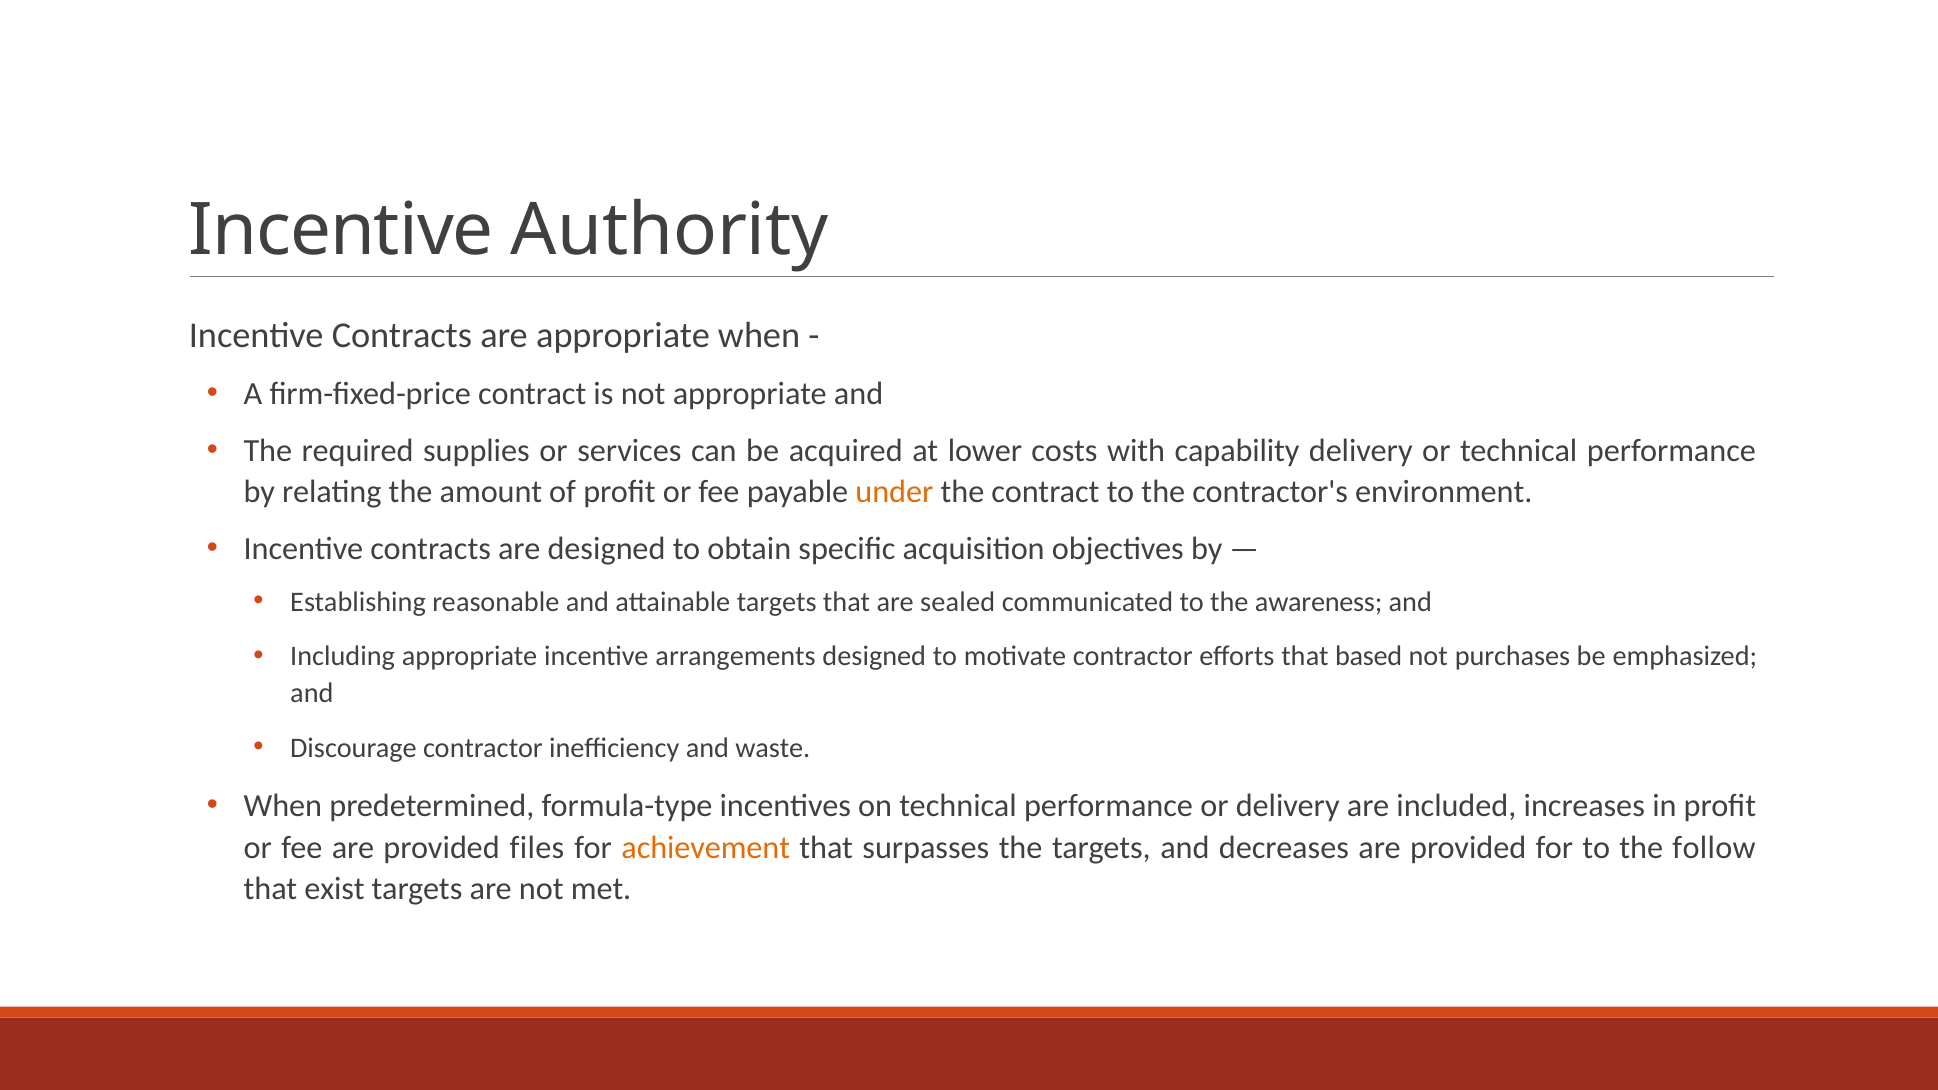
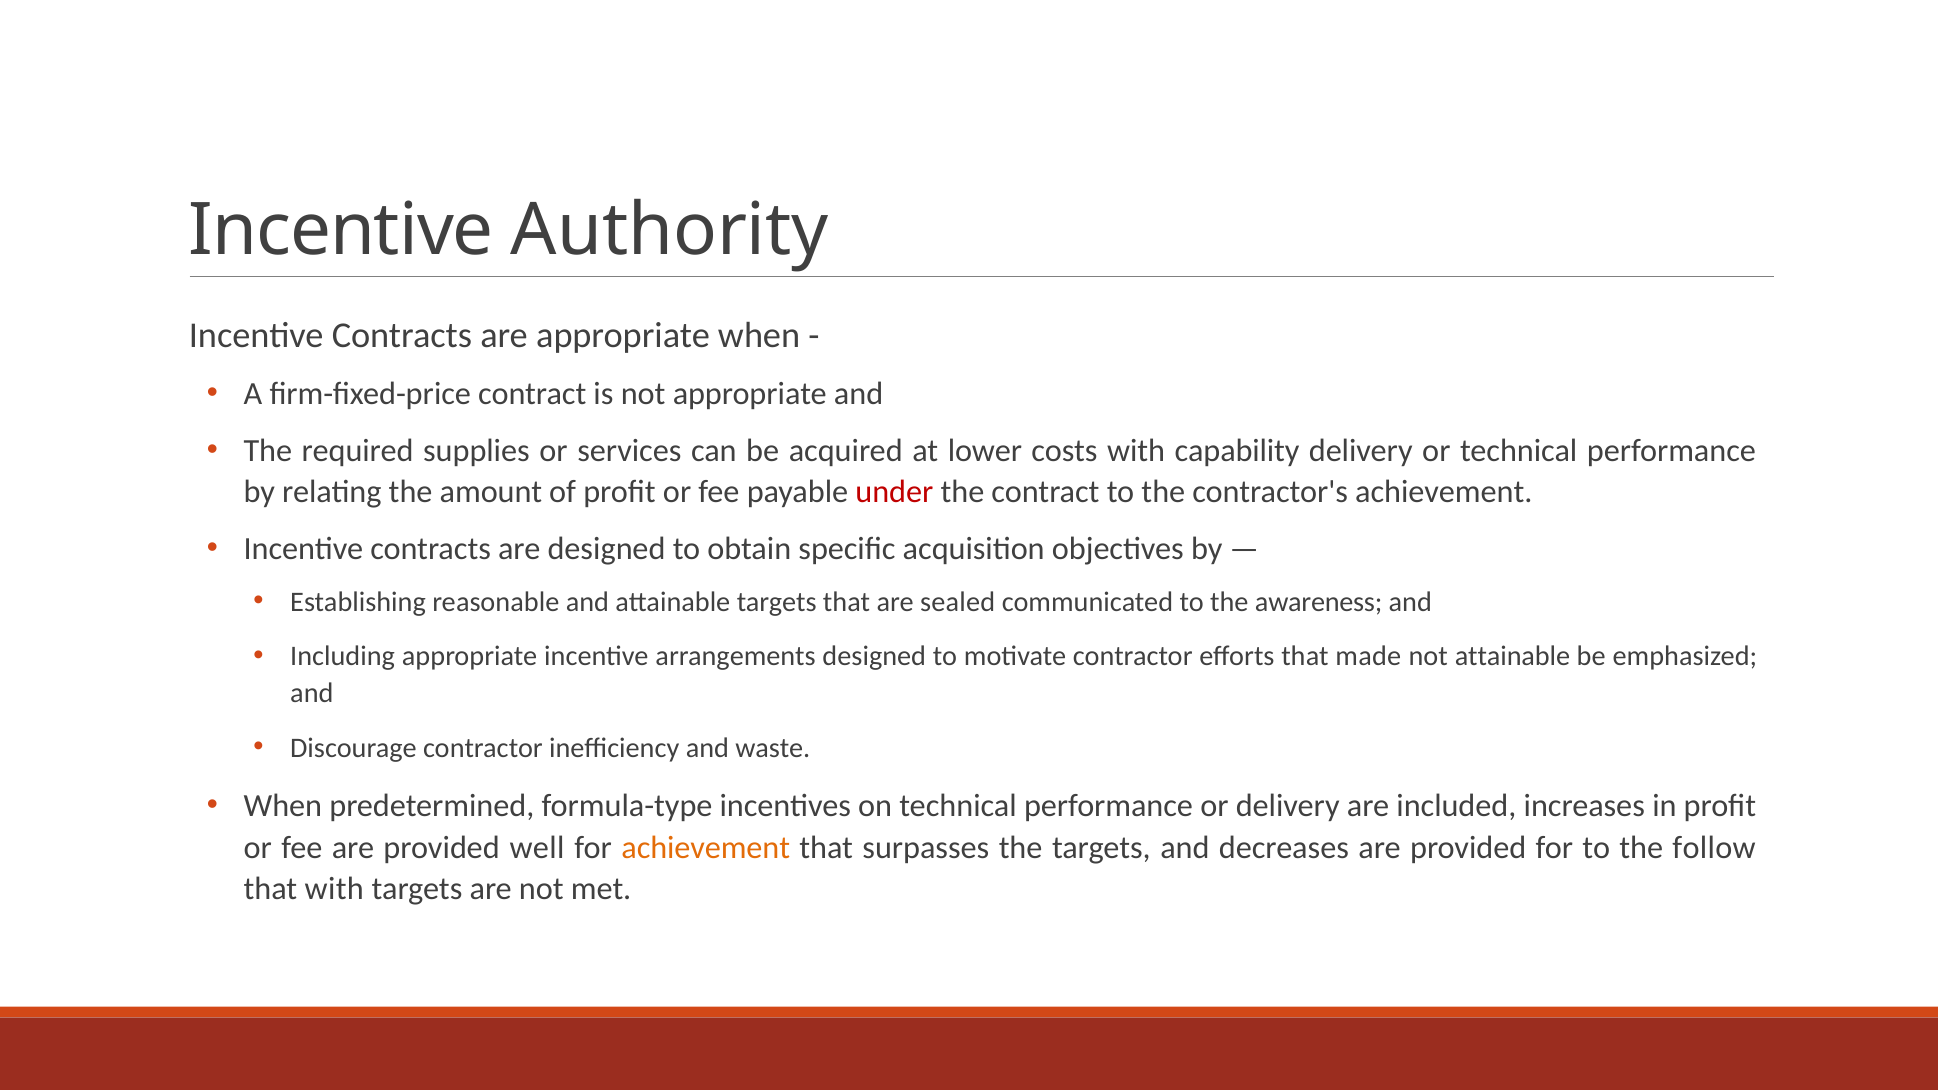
under colour: orange -> red (894, 492)
contractor's environment: environment -> achievement (1444, 492)
based: based -> made (1368, 657)
not purchases: purchases -> attainable (1512, 657)
files: files -> well (537, 847)
that exist: exist -> with (334, 889)
